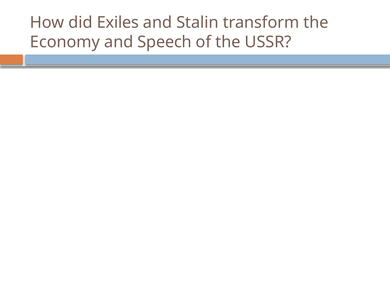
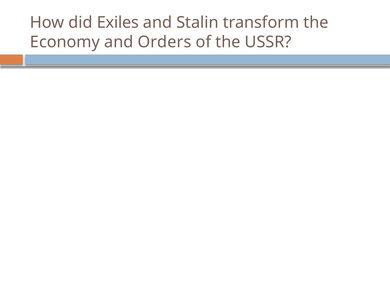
Speech: Speech -> Orders (164, 42)
